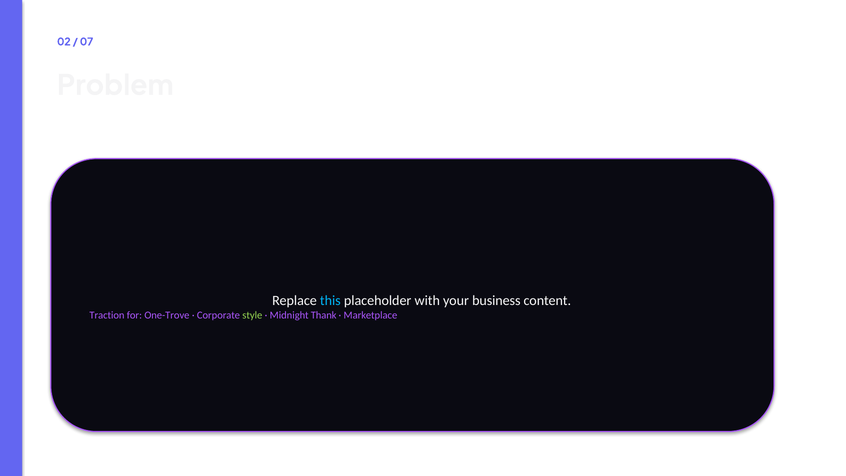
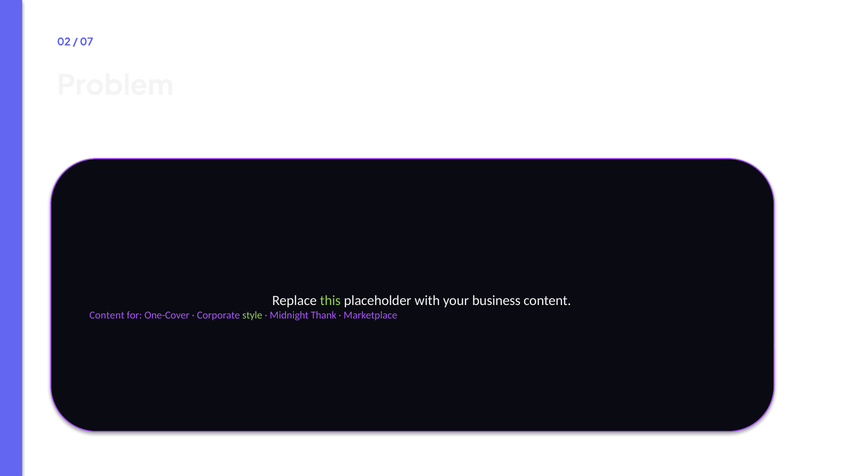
this colour: light blue -> light green (330, 301)
Traction: Traction -> Content (107, 315)
One-Trove: One-Trove -> One-Cover (167, 315)
